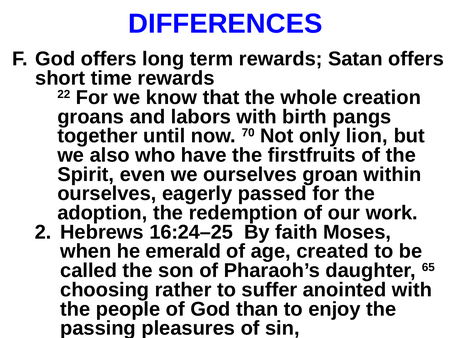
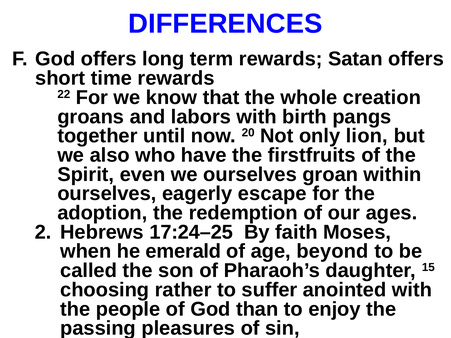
70: 70 -> 20 (248, 133)
passed: passed -> escape (272, 194)
work: work -> ages (392, 213)
16:24–25: 16:24–25 -> 17:24–25 (191, 232)
created: created -> beyond (332, 252)
65: 65 -> 15 (428, 268)
